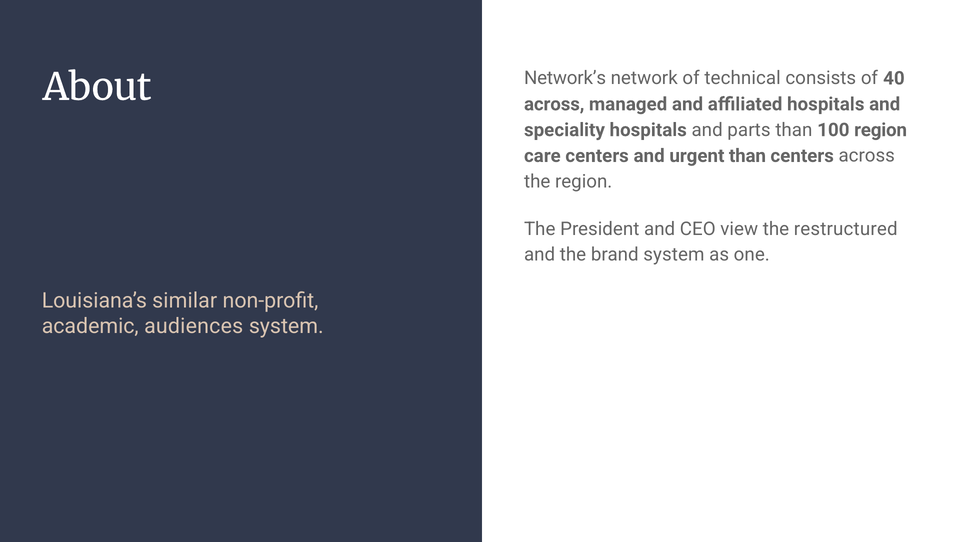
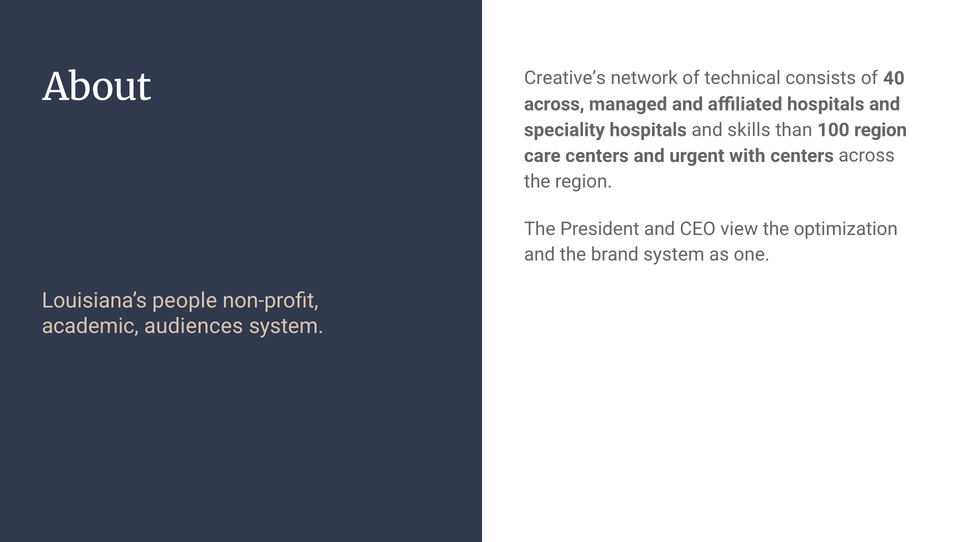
Network’s: Network’s -> Creative’s (565, 78)
parts: parts -> skills (749, 130)
urgent than: than -> with (747, 156)
restructured: restructured -> optimization (846, 229)
similar: similar -> people (185, 301)
